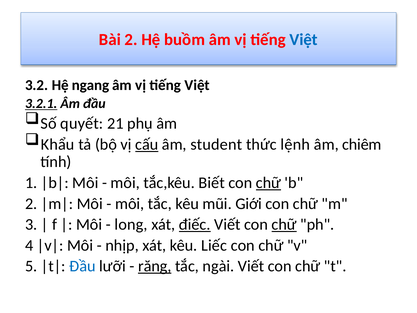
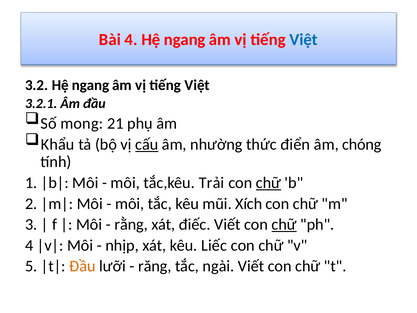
Bài 2: 2 -> 4 (131, 40)
buồm: buồm -> ngang (185, 40)
3.2.1 underline: present -> none (41, 104)
quyết: quyết -> mong (82, 123)
student: student -> nhường (216, 144)
lệnh: lệnh -> điển (295, 144)
chiêm: chiêm -> chóng (362, 144)
Biết: Biết -> Trải (212, 183)
Giới: Giới -> Xích (249, 204)
long: long -> rằng (131, 224)
điếc underline: present -> none (195, 224)
Đầu colour: blue -> orange (82, 266)
răng underline: present -> none (155, 266)
